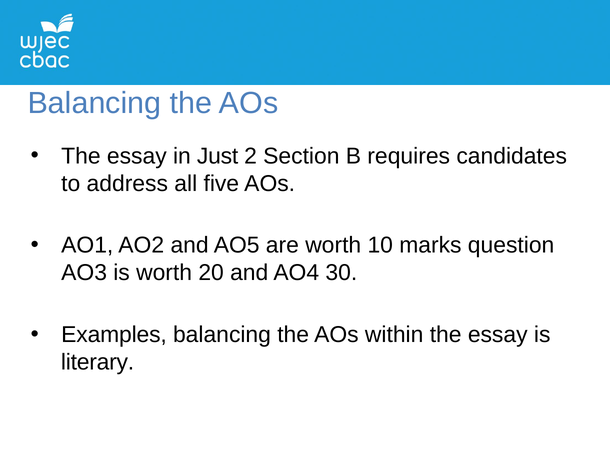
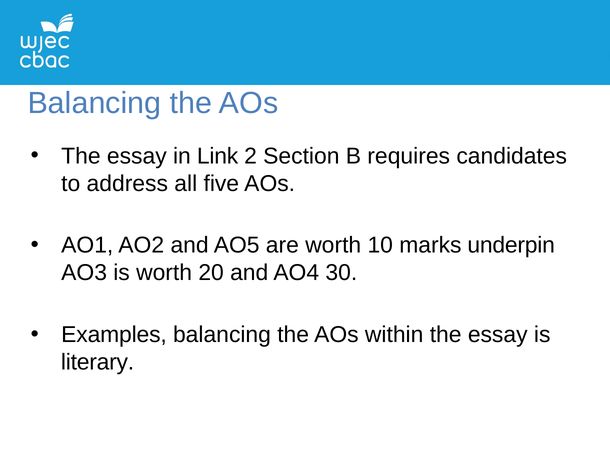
Just: Just -> Link (218, 156)
question: question -> underpin (511, 245)
